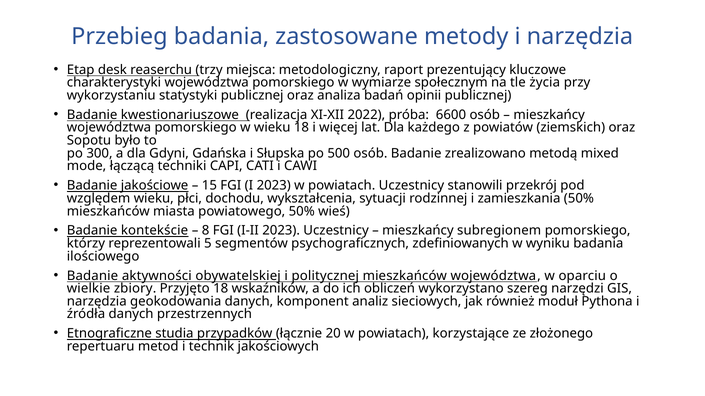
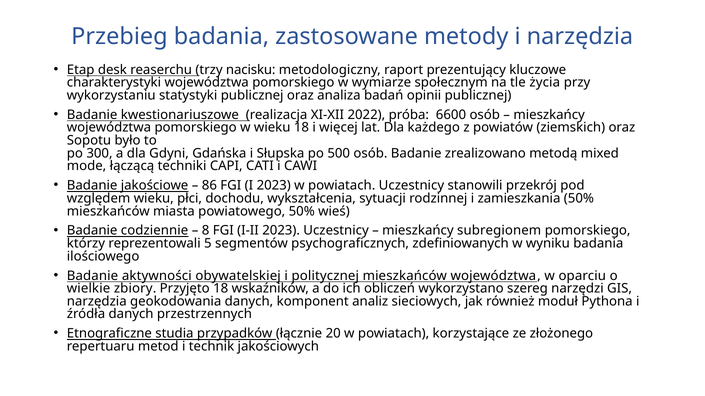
miejsca: miejsca -> nacisku (251, 70)
15: 15 -> 86 (209, 186)
kontekście: kontekście -> codziennie (155, 231)
